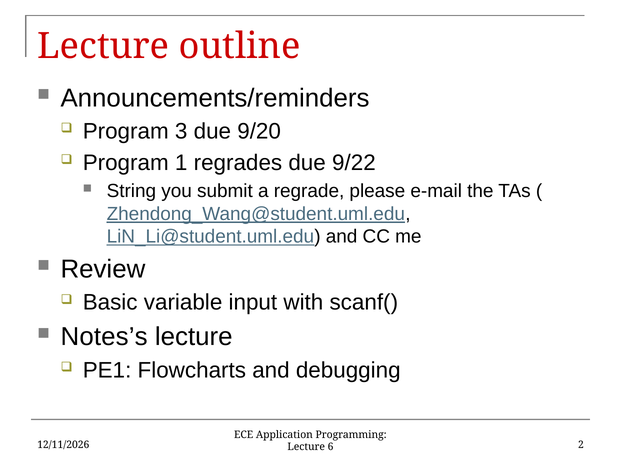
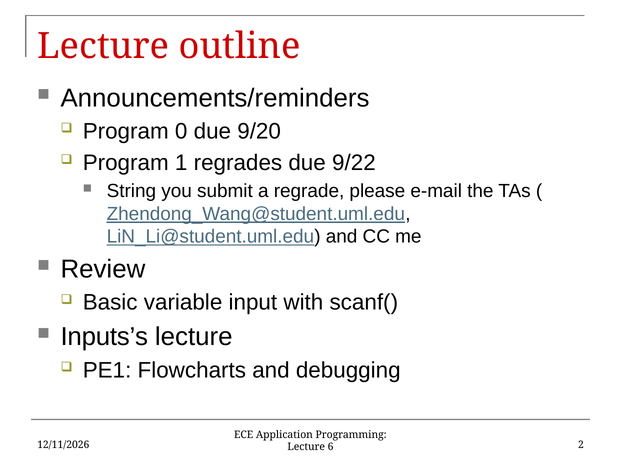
3: 3 -> 0 (181, 131)
Notes’s: Notes’s -> Inputs’s (104, 337)
